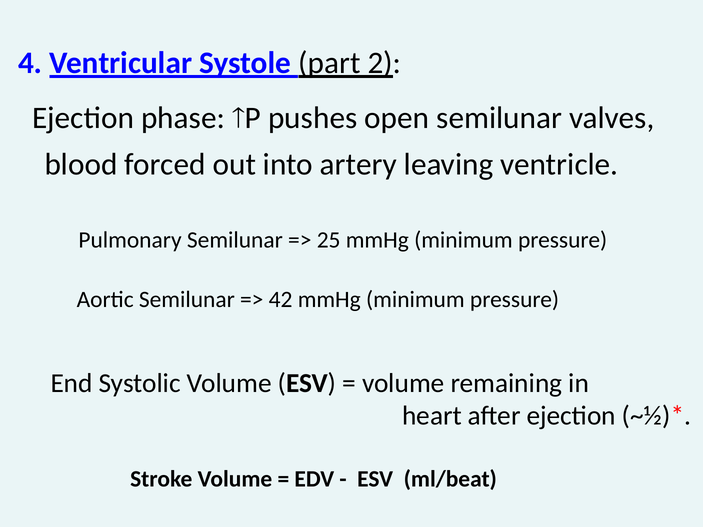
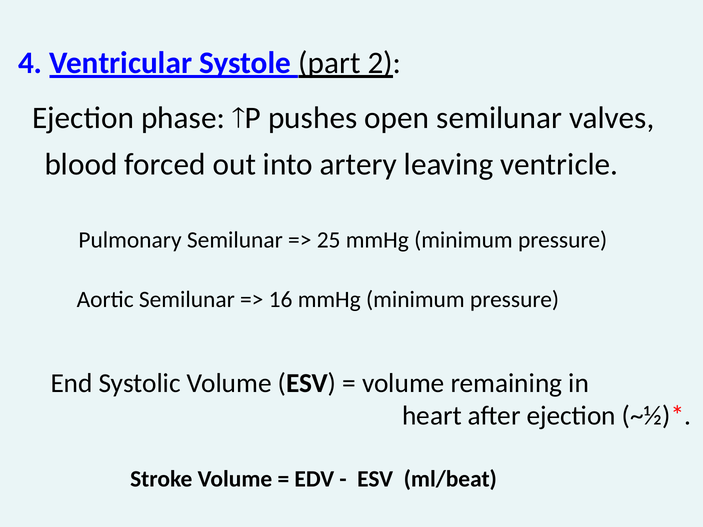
42: 42 -> 16 (281, 300)
